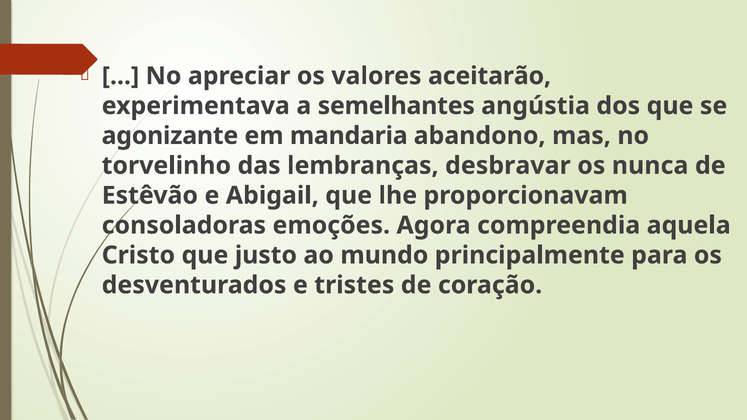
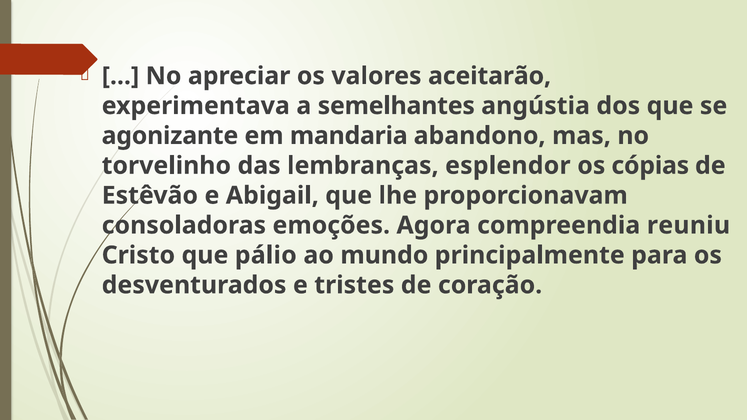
desbravar: desbravar -> esplendor (508, 166)
nunca: nunca -> cópias (650, 166)
aquela: aquela -> reuniu (689, 225)
justo: justo -> pálio (266, 255)
